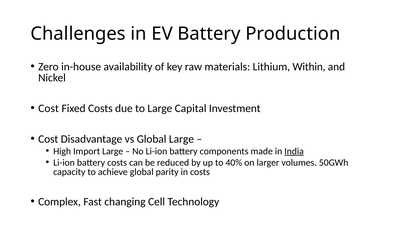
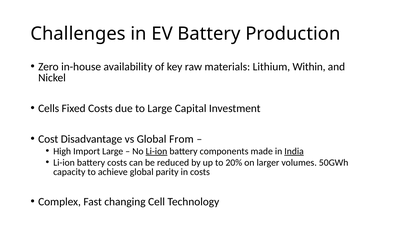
Cost: Cost -> Cells (49, 109)
Global Large: Large -> From (181, 139)
Li-ion underline: none -> present (156, 151)
40%: 40% -> 20% (234, 163)
